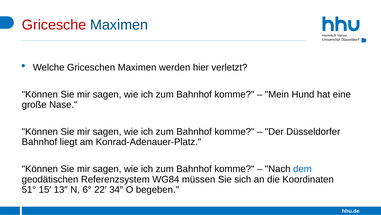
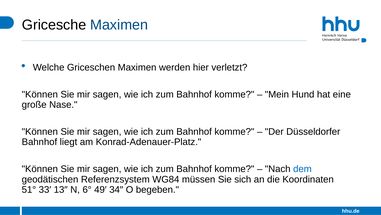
Gricesche colour: red -> black (54, 25)
15′: 15′ -> 33′ (45, 189)
22′: 22′ -> 49′ (100, 189)
